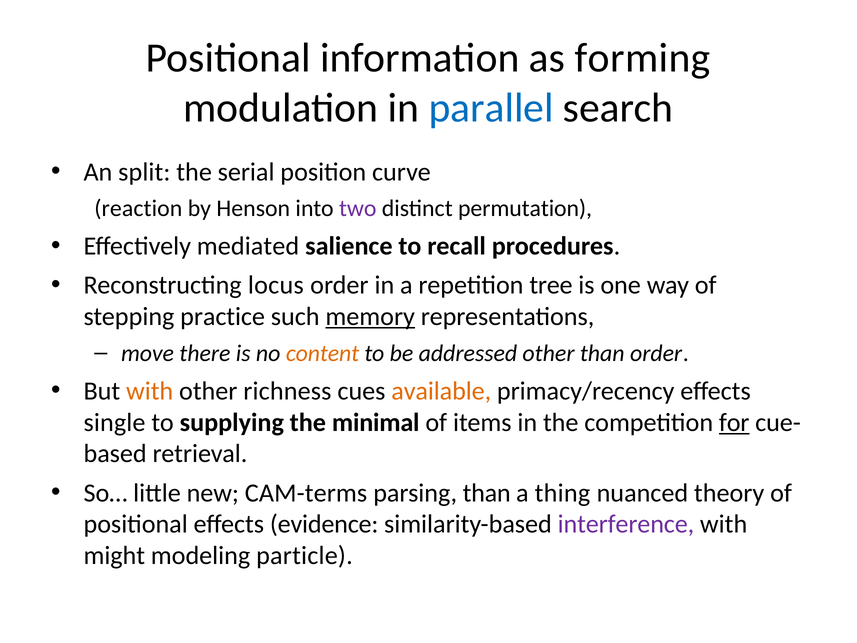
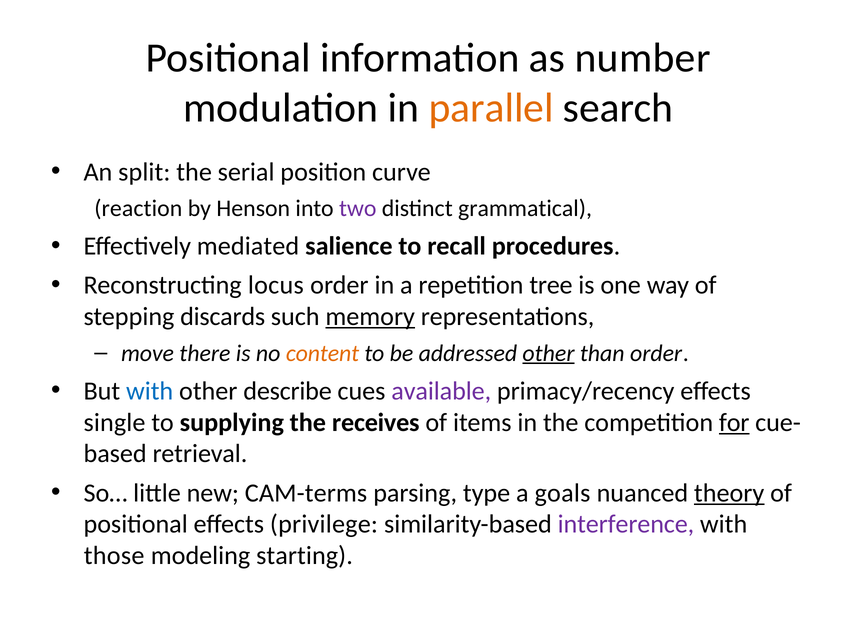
forming: forming -> number (643, 58)
parallel colour: blue -> orange (491, 108)
permutation: permutation -> grammatical (525, 208)
practice: practice -> discards (223, 317)
other underline: none -> present (549, 353)
with colour: orange -> blue (150, 391)
richness: richness -> describe (288, 391)
available colour: orange -> purple (441, 391)
minimal: minimal -> receives (376, 422)
parsing than: than -> type (487, 493)
thing: thing -> goals (562, 493)
theory underline: none -> present (729, 493)
evidence: evidence -> privilege (324, 524)
might: might -> those (114, 556)
particle: particle -> starting (304, 556)
